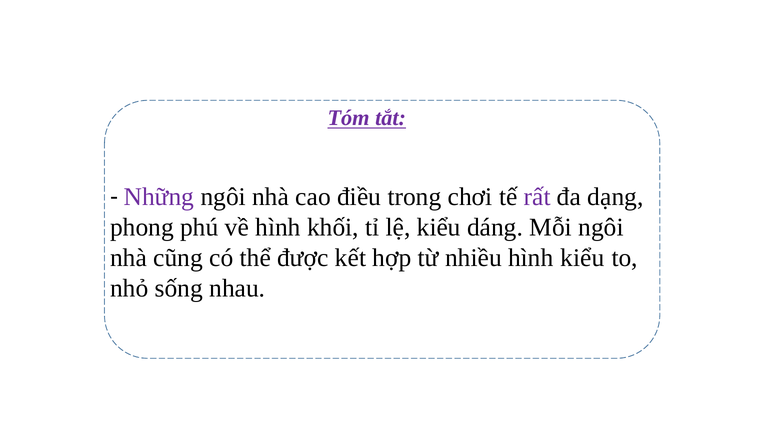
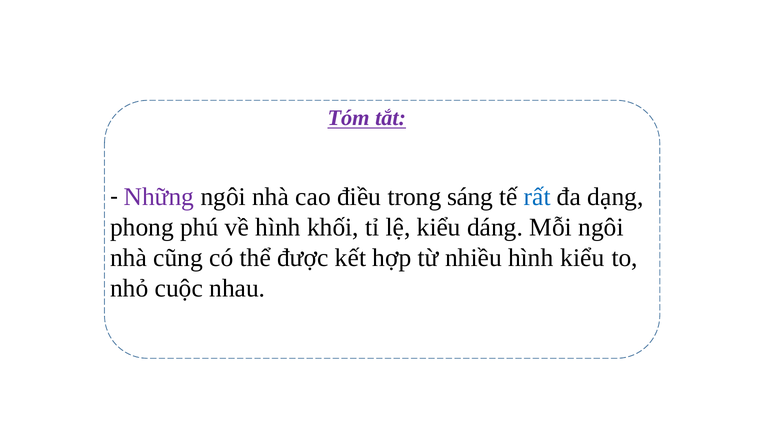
chơi: chơi -> sáng (470, 197)
rất colour: purple -> blue (537, 197)
sống: sống -> cuộc (179, 289)
